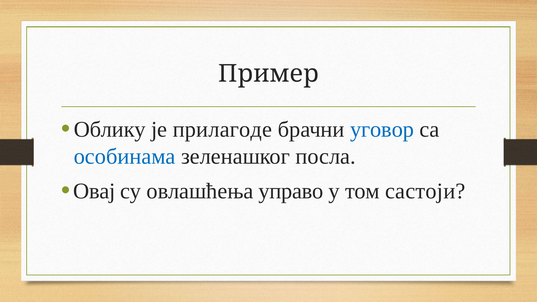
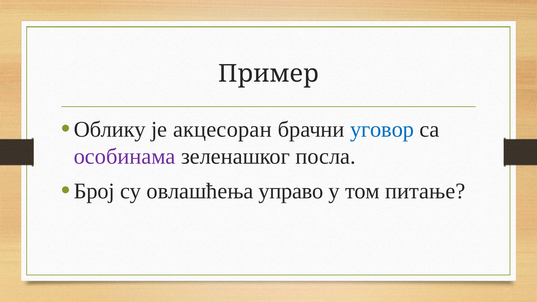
прилагоде: прилагоде -> акцесоран (222, 130)
особинама colour: blue -> purple (125, 156)
Овај: Овај -> Број (94, 191)
састоји: састоји -> питање (425, 191)
